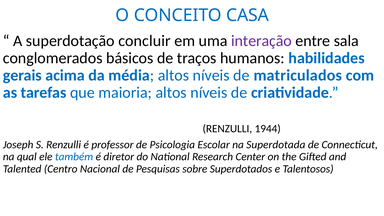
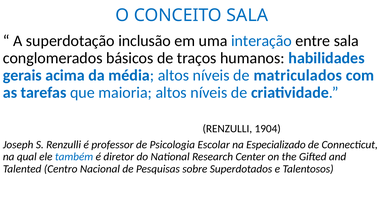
CONCEITO CASA: CASA -> SALA (247, 15)
concluir: concluir -> inclusão (145, 41)
interação colour: purple -> blue (261, 41)
1944: 1944 -> 1904 (268, 129)
Superdotada: Superdotada -> Especializado (276, 145)
